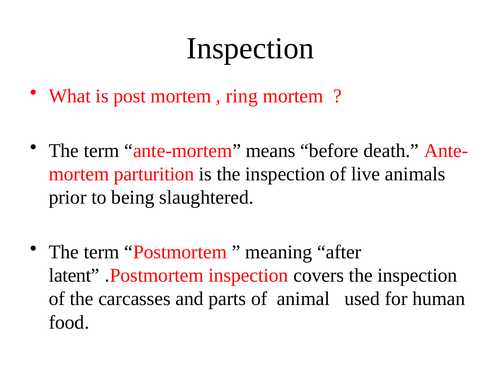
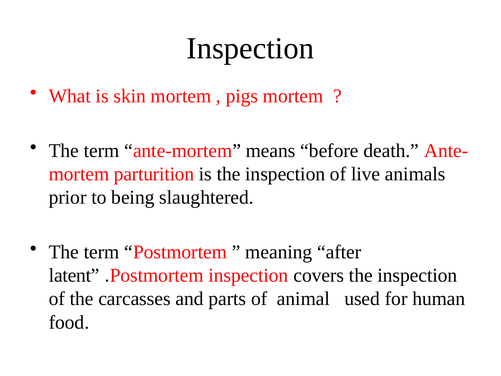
post: post -> skin (130, 96)
ring: ring -> pigs (242, 96)
